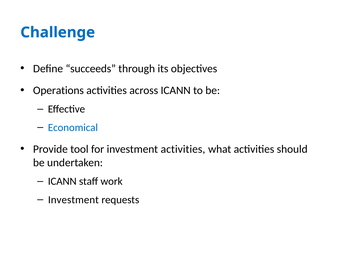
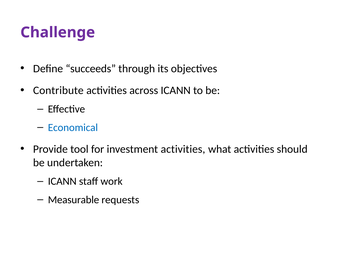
Challenge colour: blue -> purple (58, 32)
Operations: Operations -> Contribute (58, 91)
Investment: Investment -> Measurable (74, 200)
